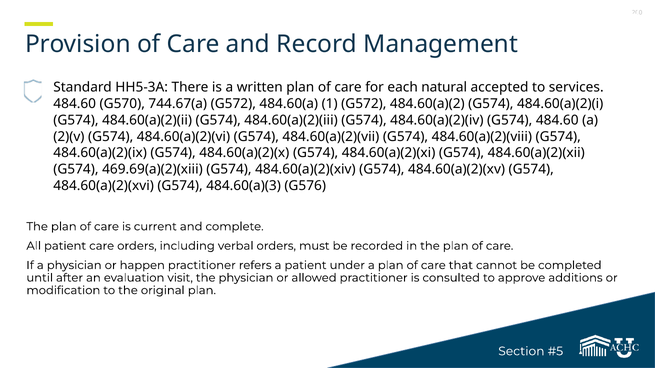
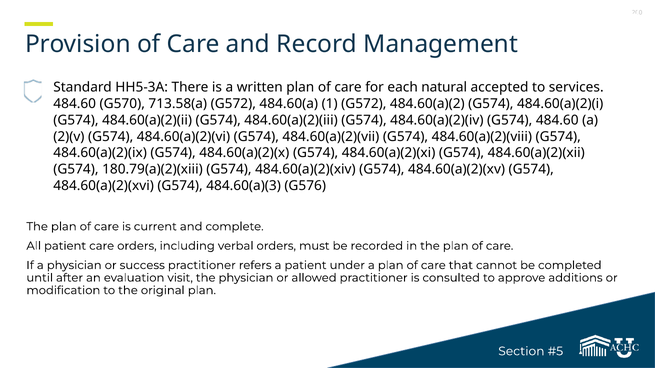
744.67(a: 744.67(a -> 713.58(a (178, 104)
469.69(a)(2)(xiii: 469.69(a)(2)(xiii -> 180.79(a)(2)(xiii (152, 169)
happen: happen -> success (142, 266)
